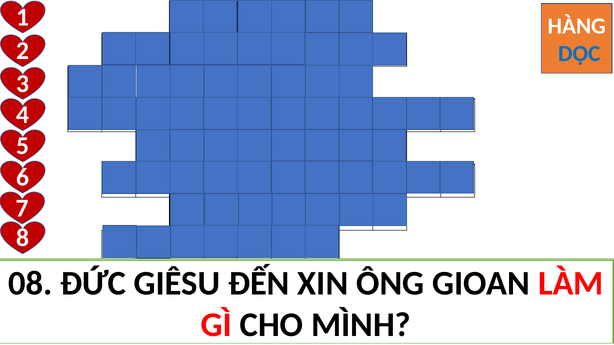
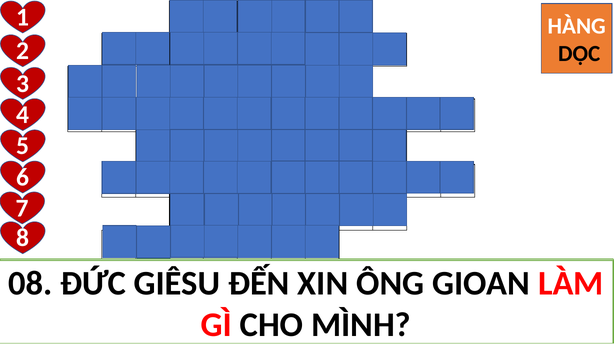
DỌC colour: blue -> black (579, 54)
